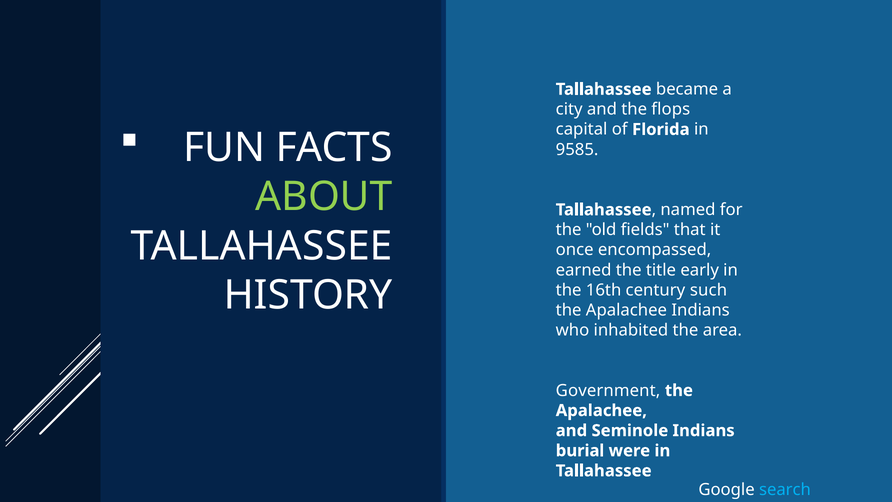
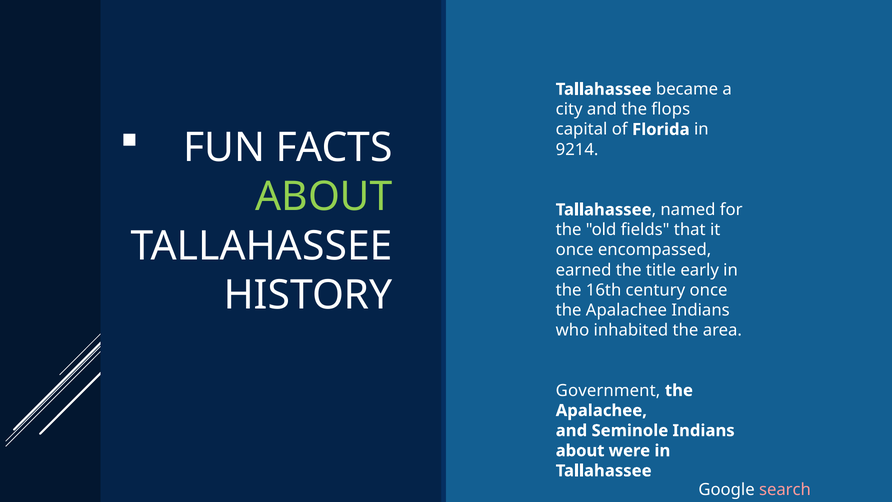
9585: 9585 -> 9214 (577, 149)
century such: such -> once (709, 290)
burial: burial -> about (580, 451)
search colour: light blue -> pink (785, 490)
